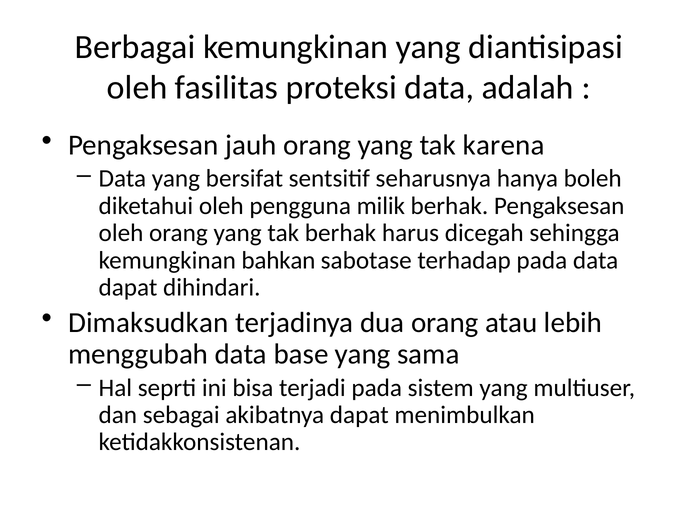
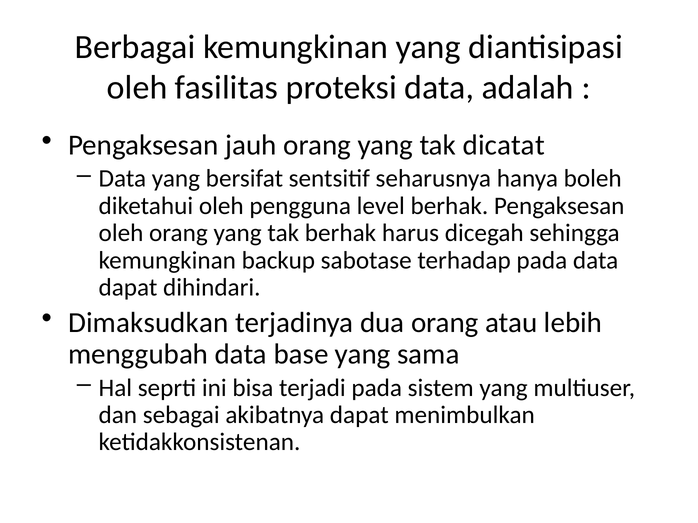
karena: karena -> dicatat (504, 145)
milik: milik -> level (381, 206)
bahkan: bahkan -> backup (278, 260)
